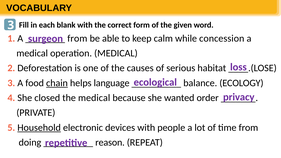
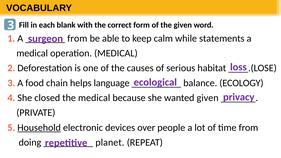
concession: concession -> statements (222, 38)
chain underline: present -> none (57, 83)
wanted order: order -> given (208, 98)
devices with: with -> over (146, 128)
reason: reason -> planet (110, 142)
